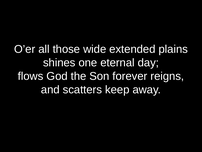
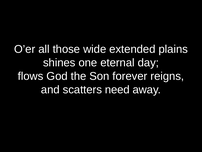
keep: keep -> need (117, 89)
